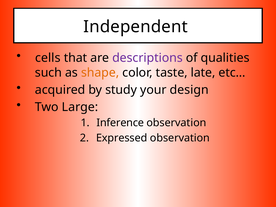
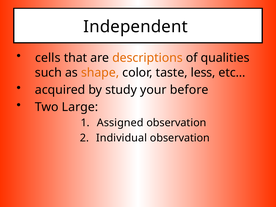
descriptions colour: purple -> orange (147, 58)
late: late -> less (203, 73)
design: design -> before (189, 90)
Inference: Inference -> Assigned (120, 123)
Expressed: Expressed -> Individual (122, 138)
